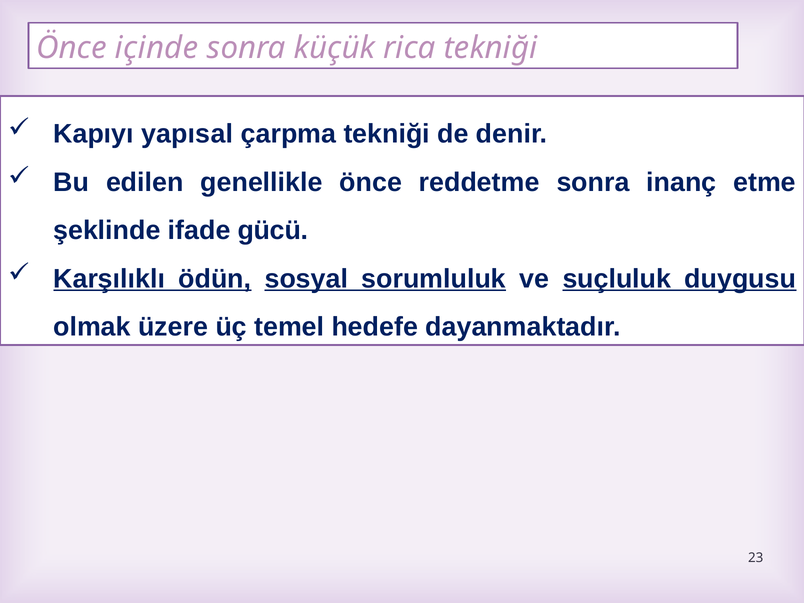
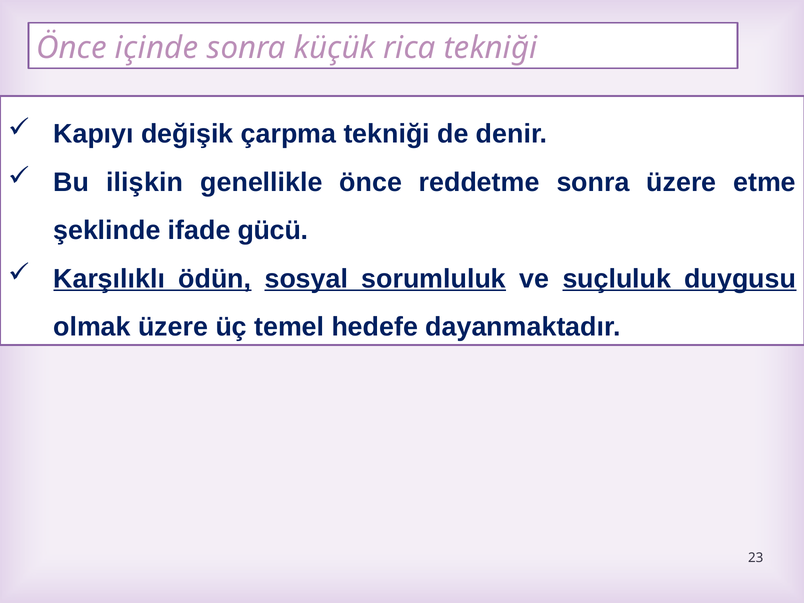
yapısal: yapısal -> değişik (187, 134)
edilen: edilen -> ilişkin (145, 182)
sonra inanç: inanç -> üzere (681, 182)
